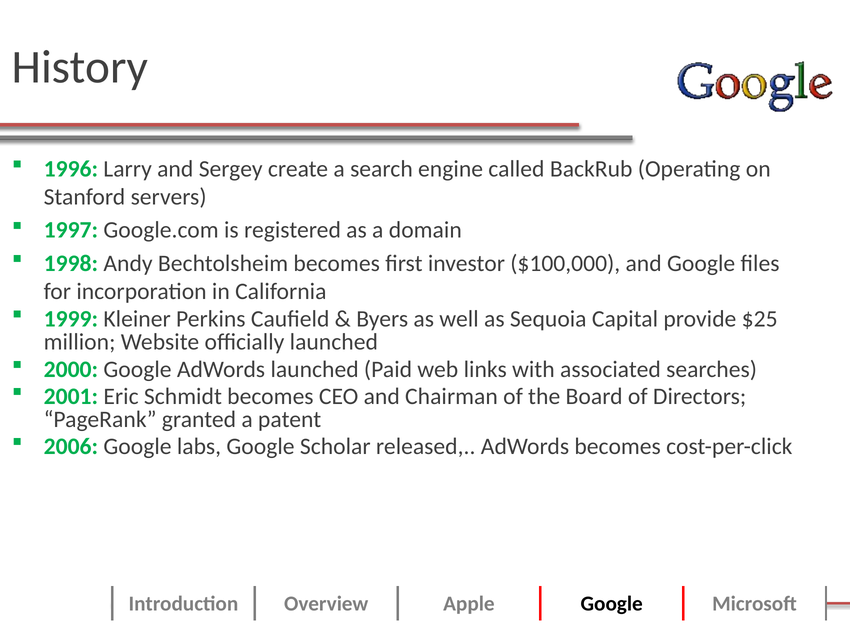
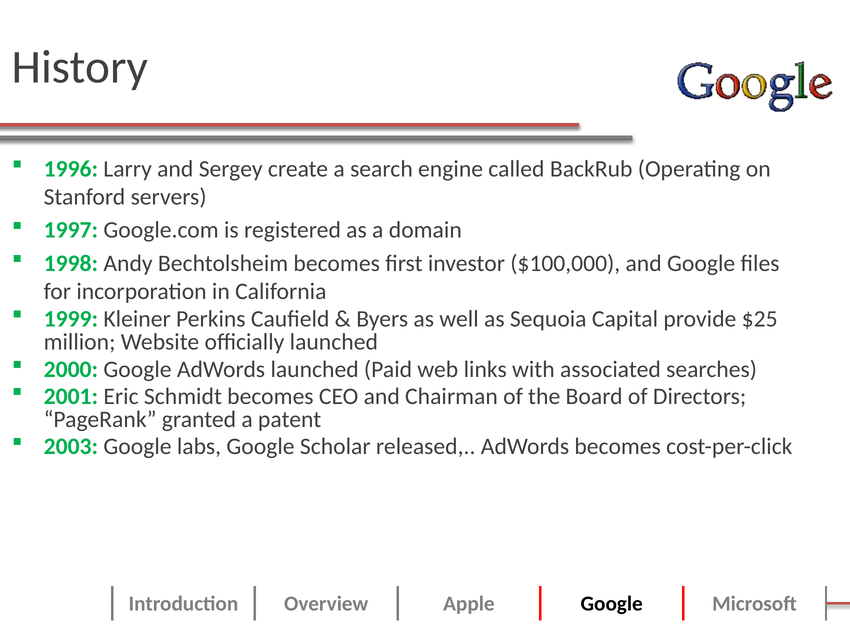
2006: 2006 -> 2003 (71, 447)
